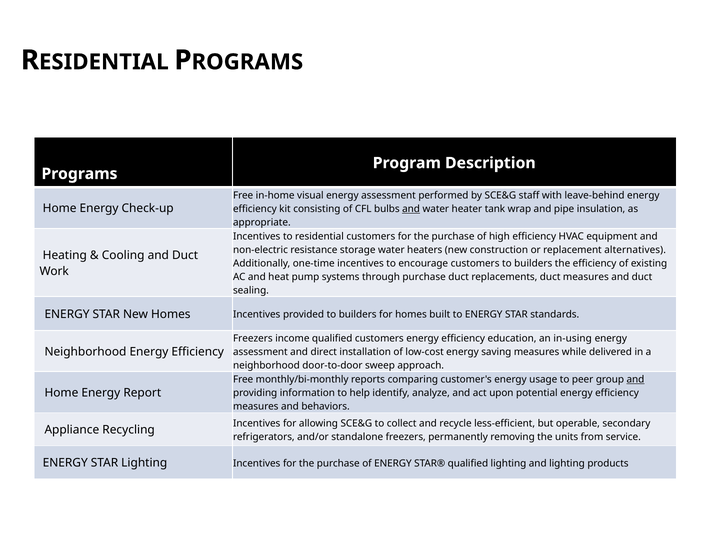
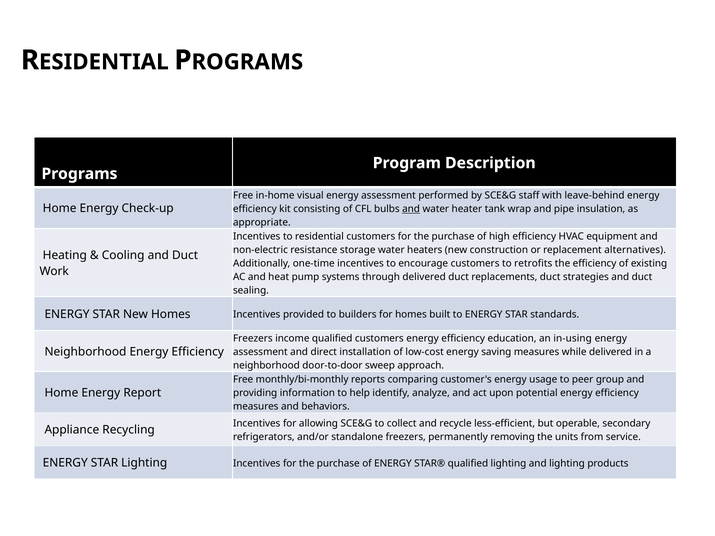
customers to builders: builders -> retrofits (533, 264)
through purchase: purchase -> delivered (424, 277)
duct measures: measures -> strategies (586, 277)
and underline: present -> none (635, 380)
